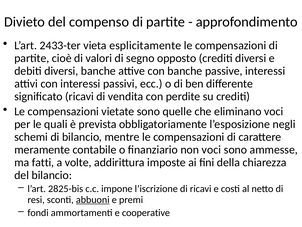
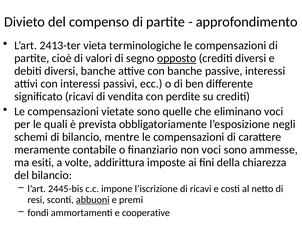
2433-ter: 2433-ter -> 2413-ter (60, 45)
esplicitamente: esplicitamente -> terminologiche (145, 45)
opposto underline: none -> present (177, 58)
fatti: fatti -> esiti (43, 162)
2825-bis: 2825-bis -> 2445-bis (66, 188)
